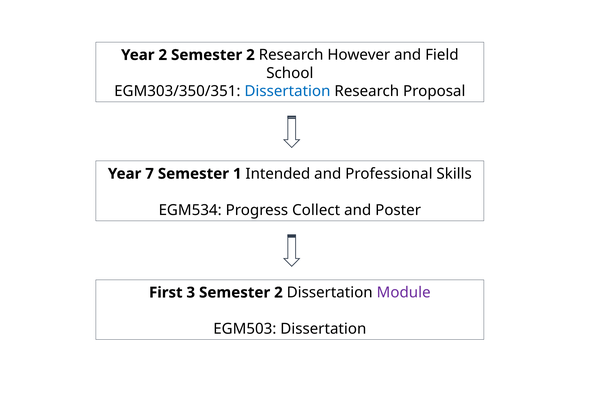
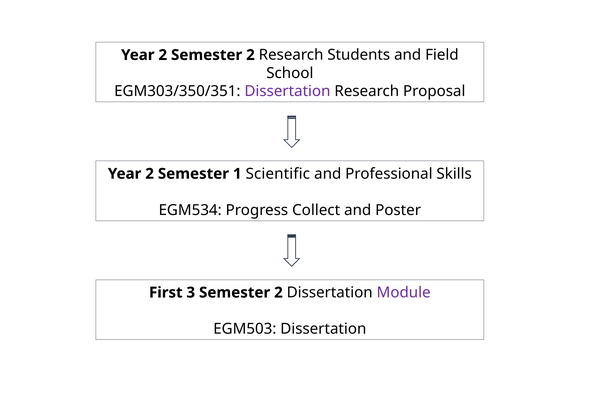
However: However -> Students (359, 55)
Dissertation colour: blue -> purple (287, 91)
7: 7 -> 2 (150, 174)
Intended: Intended -> Scientific (278, 174)
